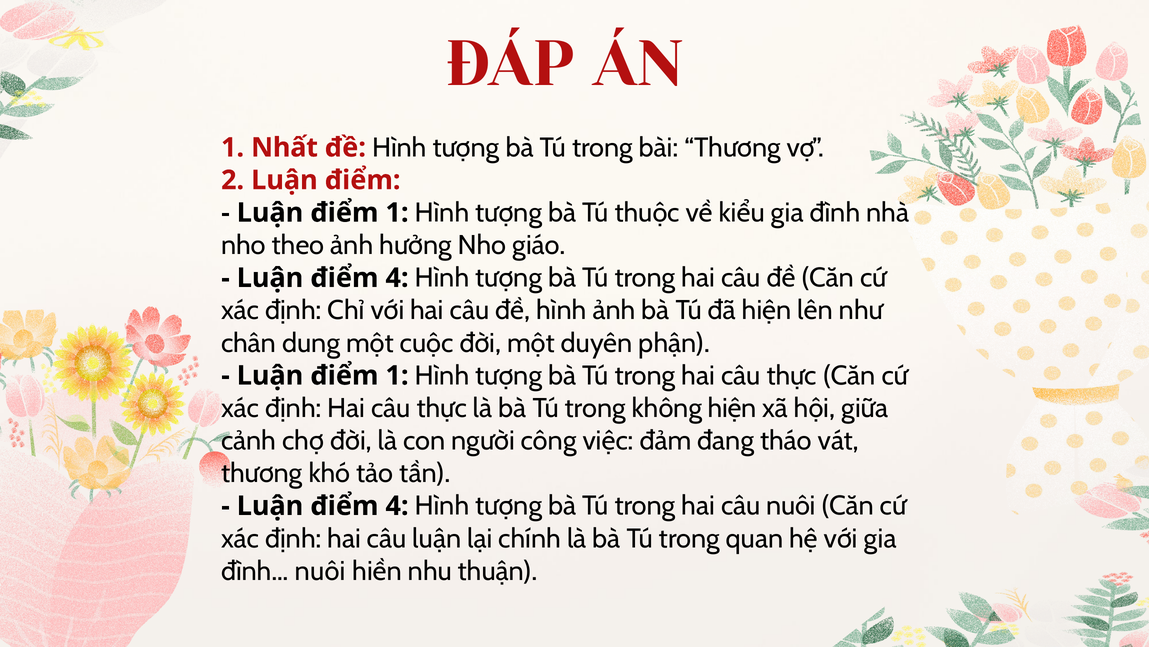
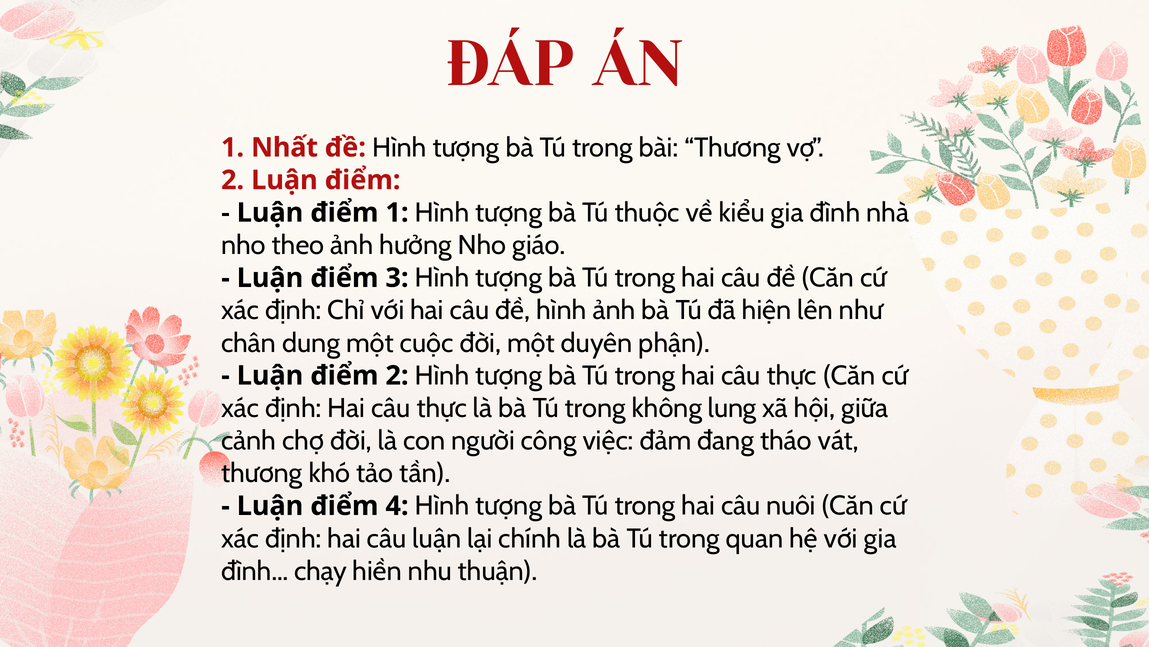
4: 4 -> 3 (397, 278)
1: 1 -> 2 (397, 375)
không hiện: hiện -> lung (732, 408)
đình nuôi: nuôi -> chạy (321, 571)
